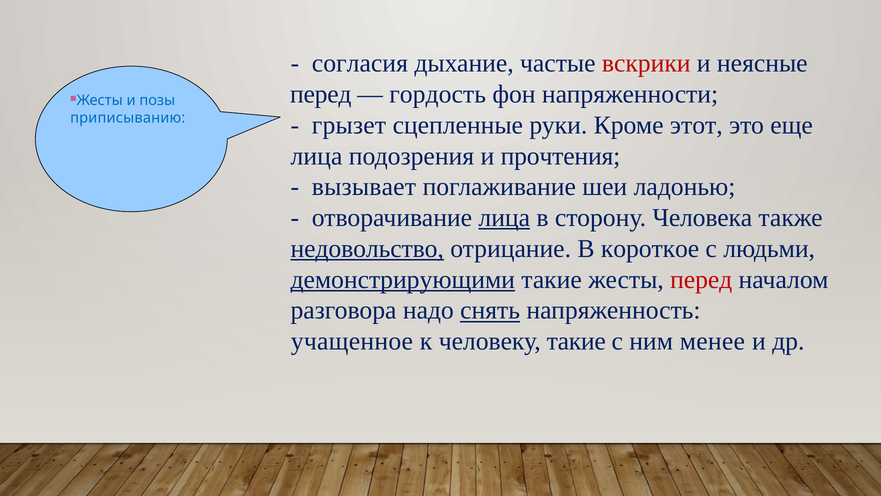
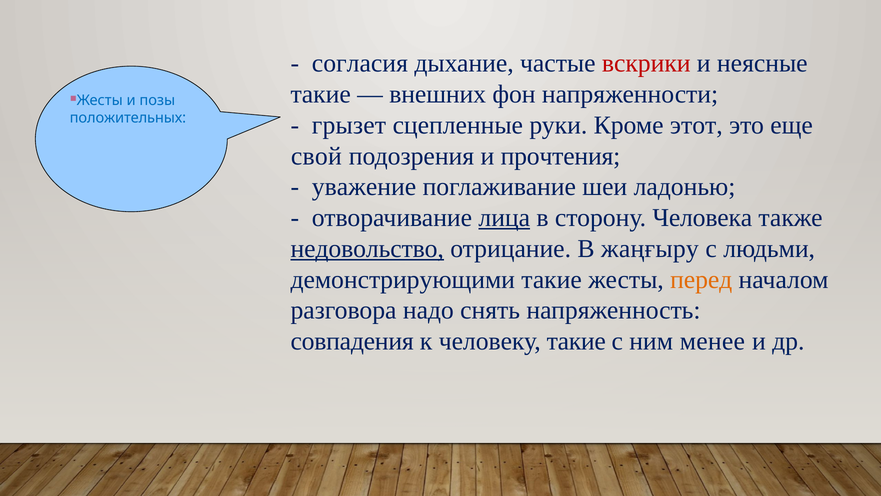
перед: перед -> такие (321, 94)
гордость: гордость -> внешних (438, 94)
приписыванию: приписыванию -> положительных (128, 118)
лица: лица -> свой (316, 156)
вызывает: вызывает -> уважение (364, 187)
короткое: короткое -> жаңғыру (650, 248)
демонстрирующими underline: present -> none (403, 279)
перед colour: red -> orange (701, 279)
снять underline: present -> none (490, 310)
учащенное: учащенное -> совпадения (352, 341)
